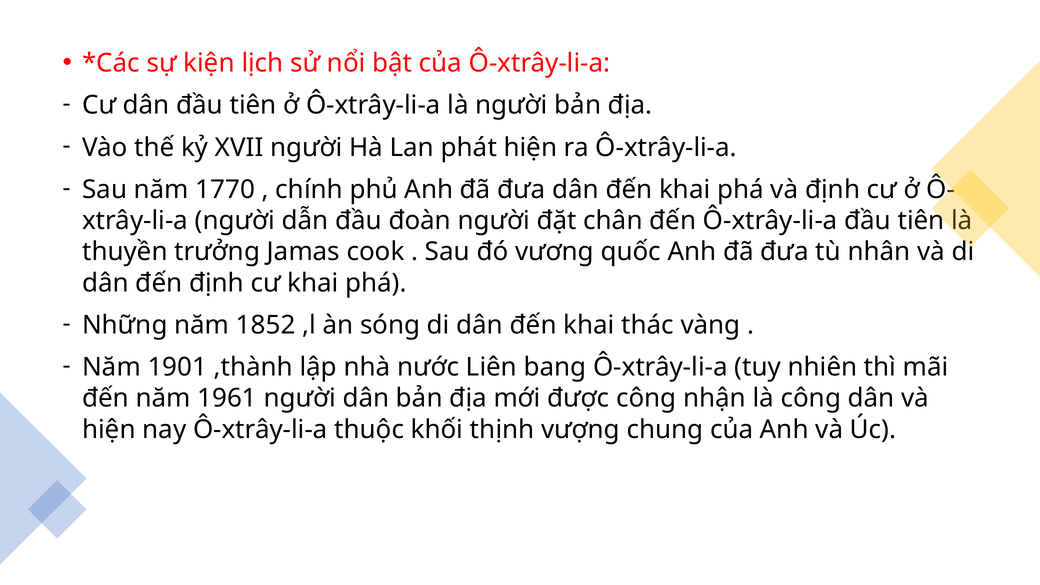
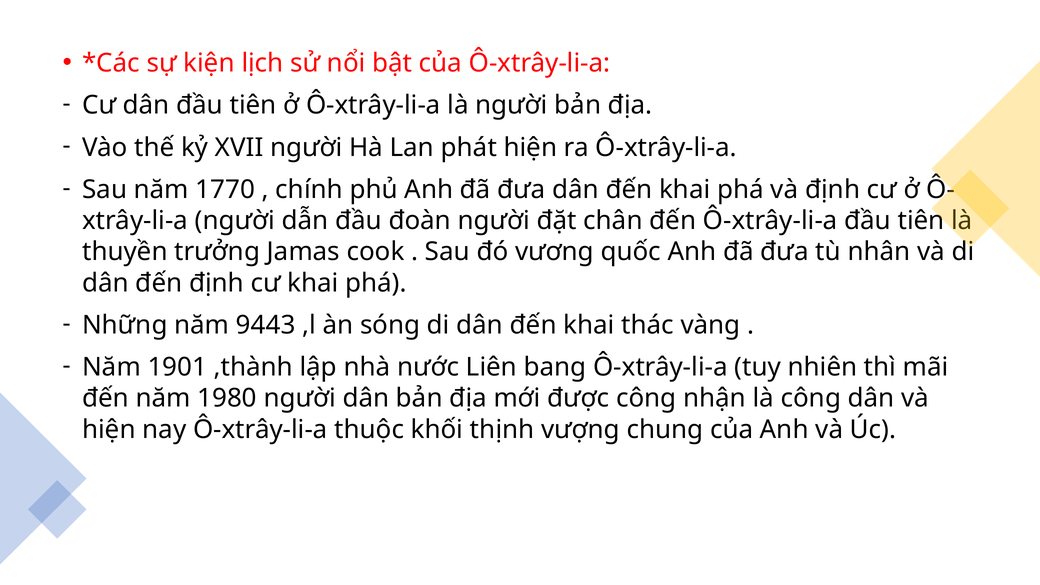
1852: 1852 -> 9443 (266, 325)
1961: 1961 -> 1980 (227, 398)
